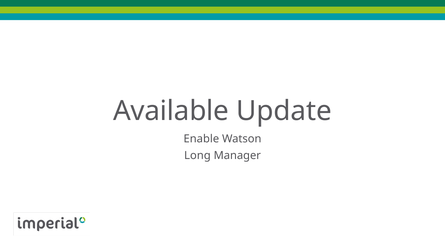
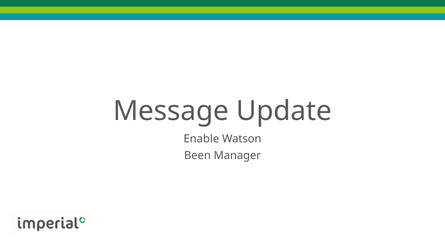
Available: Available -> Message (171, 111)
Long: Long -> Been (197, 156)
